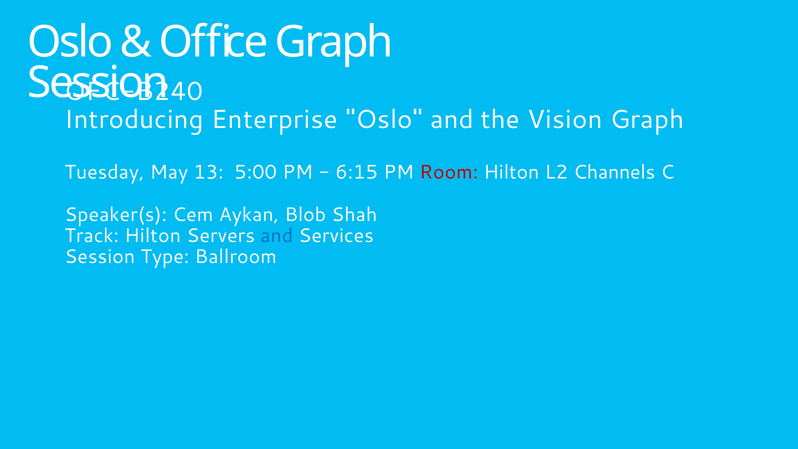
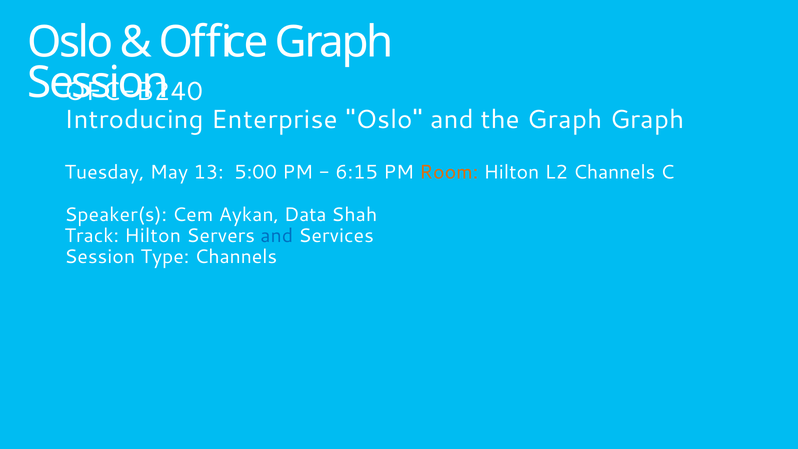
the Vision: Vision -> Graph (565, 120)
Room colour: red -> orange (449, 172)
Blob: Blob -> Data (305, 215)
Type Ballroom: Ballroom -> Channels (236, 257)
